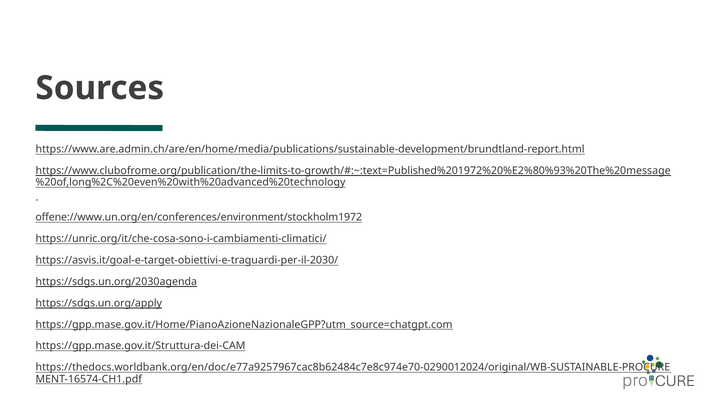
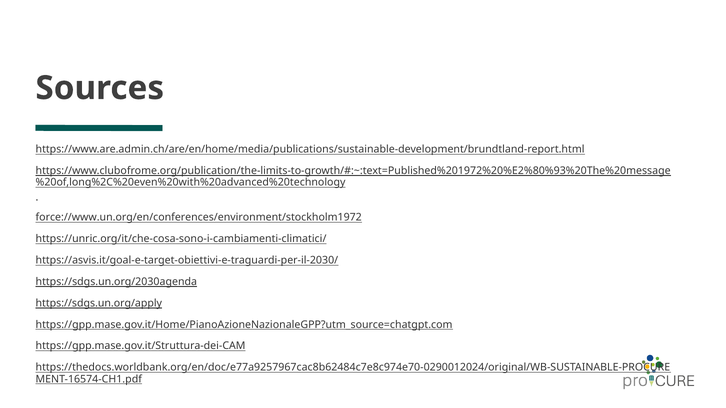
offene://www.un.org/en/conferences/environment/stockholm1972: offene://www.un.org/en/conferences/environment/stockholm1972 -> force://www.un.org/en/conferences/environment/stockholm1972 (199, 217)
